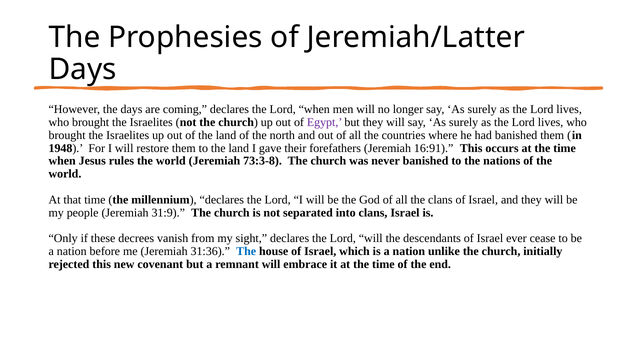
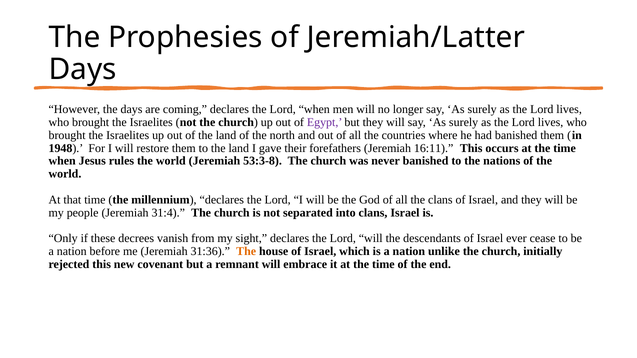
16:91: 16:91 -> 16:11 (434, 148)
73:3-8: 73:3-8 -> 53:3-8 (263, 161)
31:9: 31:9 -> 31:4 (168, 213)
The colour: blue -> orange (246, 251)
